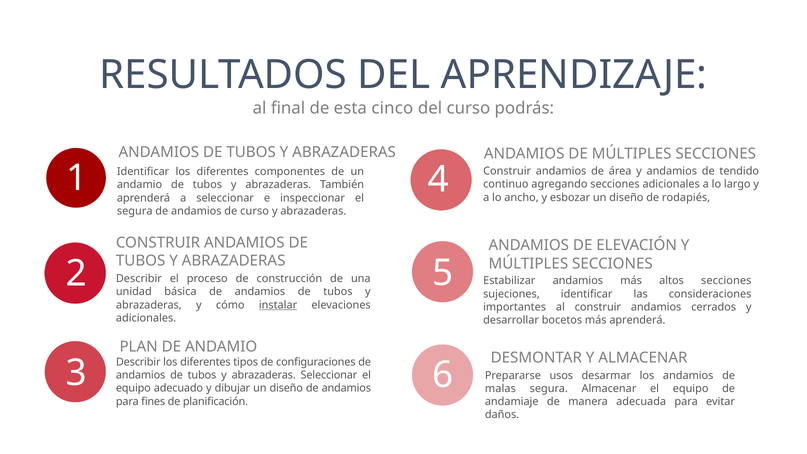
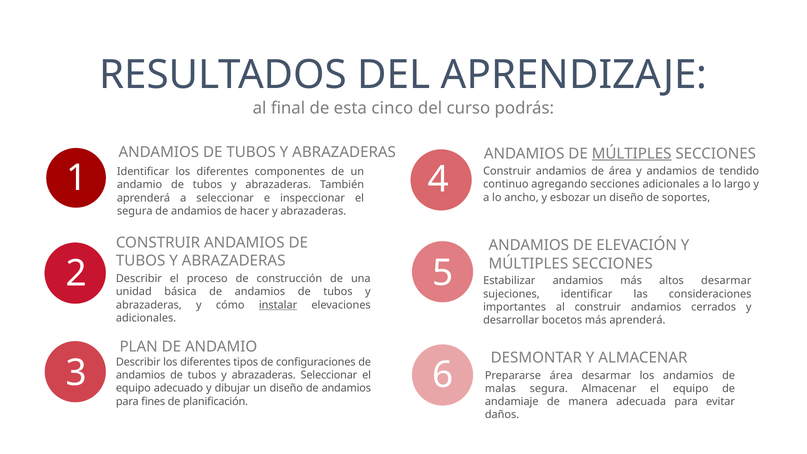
MÚLTIPLES underline: none -> present (632, 154)
rodapiés: rodapiés -> soportes (686, 197)
de curso: curso -> hacer (255, 211)
altos secciones: secciones -> desarmar (726, 281)
Prepararse usos: usos -> área (561, 375)
